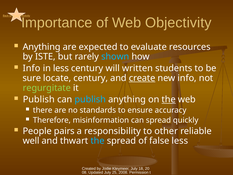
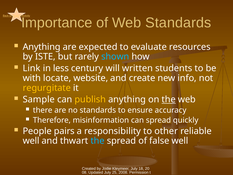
Web Objectivity: Objectivity -> Standards (178, 23)
Info: Info -> Link (32, 68)
sure: sure -> with (32, 78)
locate century: century -> website (91, 78)
create underline: present -> none (142, 78)
regurgitate colour: light green -> yellow (47, 88)
Publish: Publish -> Sample (39, 99)
publish colour: light blue -> yellow (90, 99)
false less: less -> well (180, 141)
